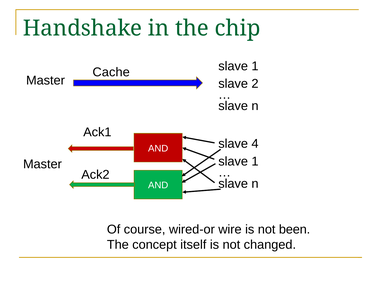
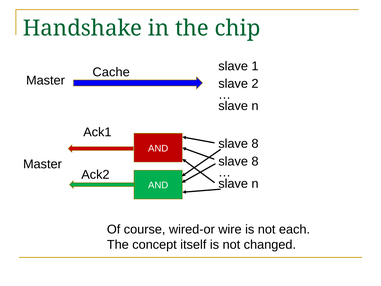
4: 4 -> 8 (255, 144)
1: 1 -> 8 (255, 161)
been: been -> each (295, 229)
